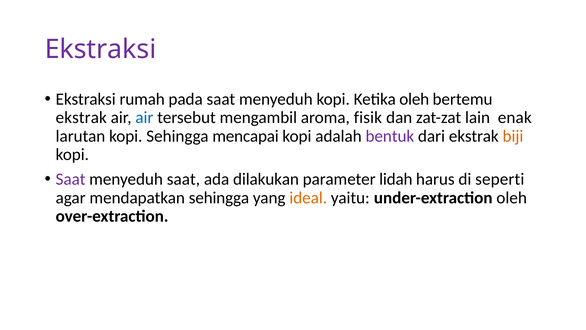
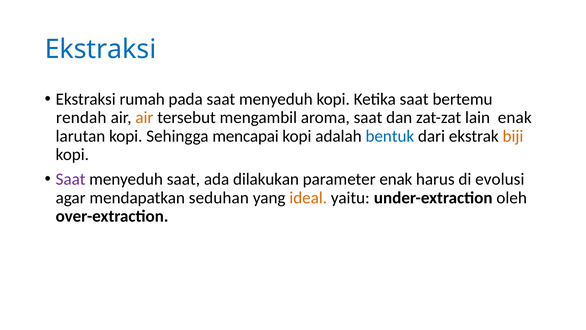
Ekstraksi colour: purple -> blue (100, 49)
Ketika oleh: oleh -> saat (414, 99)
ekstrak: ekstrak -> rendah (81, 118)
air colour: blue -> orange (144, 118)
aroma fisik: fisik -> saat (368, 118)
bentuk colour: purple -> blue (390, 136)
parameter lidah: lidah -> enak (396, 179)
seperti: seperti -> evolusi (500, 179)
mendapatkan sehingga: sehingga -> seduhan (219, 197)
